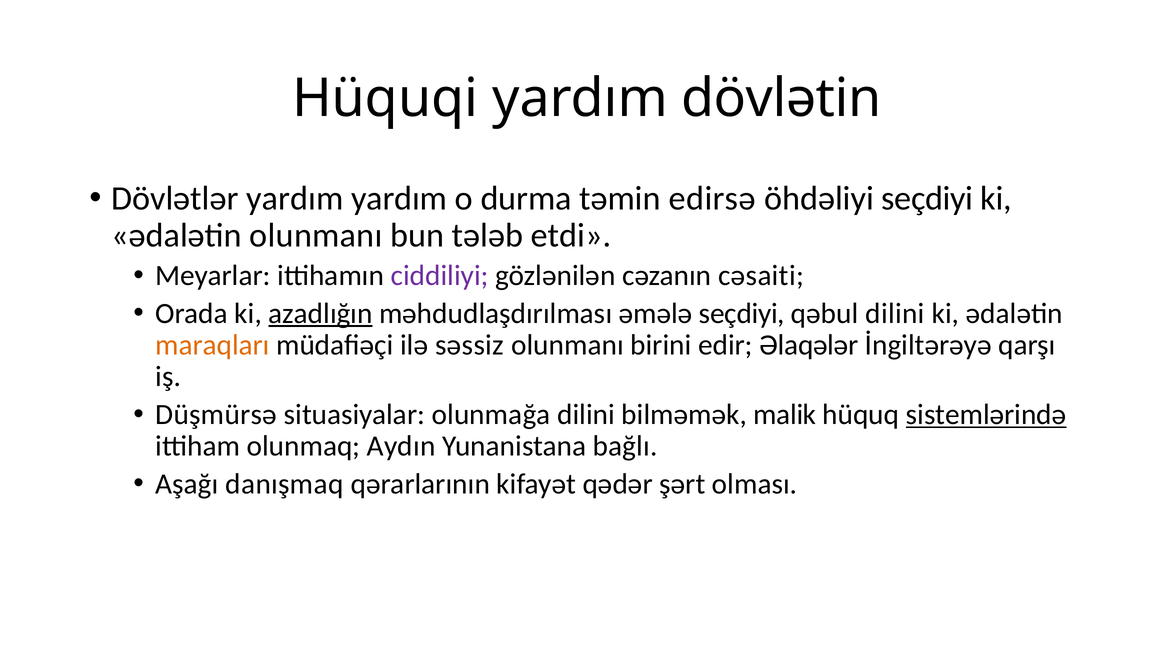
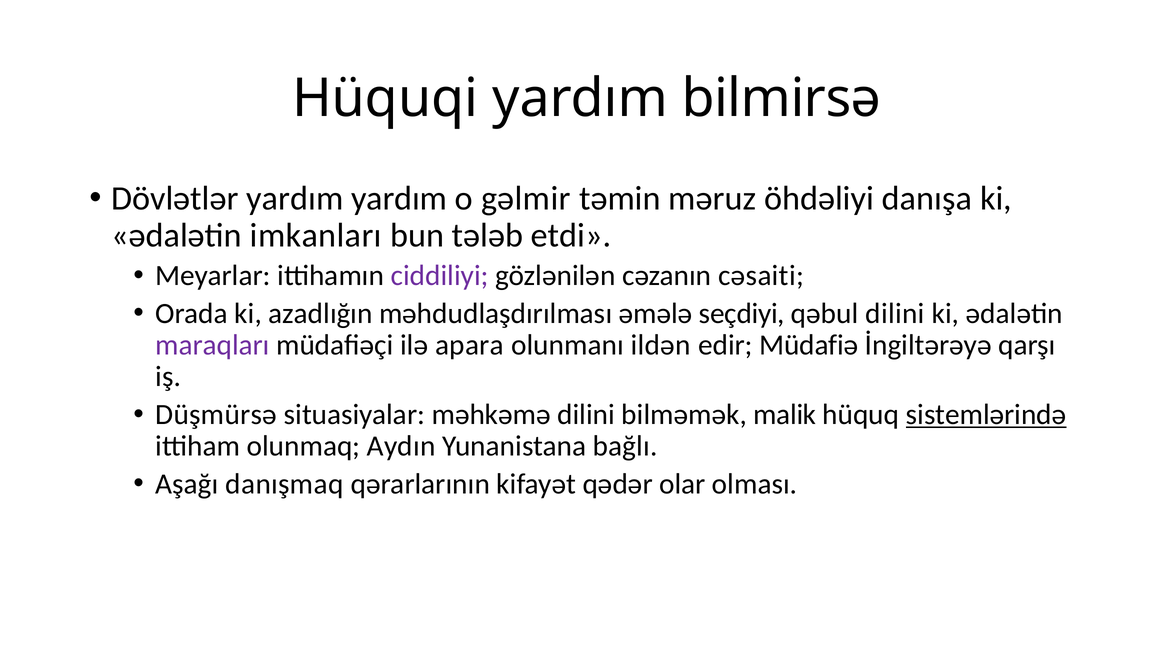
dövlətin: dövlətin -> bilmirsə (781, 99)
durma: durma -> gəlmir (526, 198)
edirsə: edirsə -> məruz (712, 198)
öhdəliyi seçdiyi: seçdiyi -> danışa (927, 198)
ədalətin olunmanı: olunmanı -> imkanları (316, 235)
azadlığın underline: present -> none (320, 313)
maraqları colour: orange -> purple (213, 345)
səssiz: səssiz -> apara (470, 345)
birini: birini -> ildən (661, 345)
Əlaqələr: Əlaqələr -> Müdafiə (809, 345)
olunmağa: olunmağa -> məhkəmə (491, 414)
şərt: şərt -> olar (682, 484)
